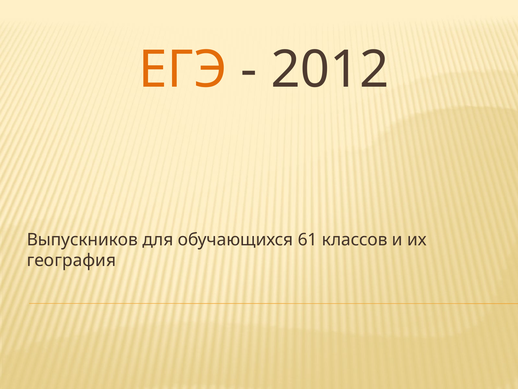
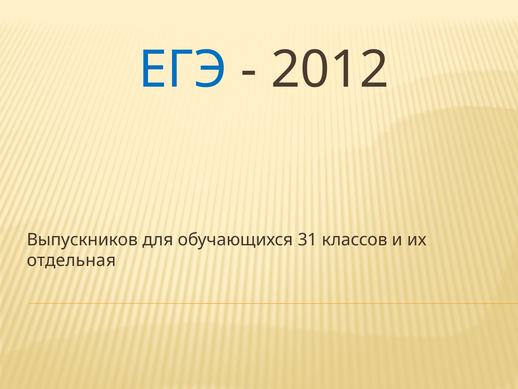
ЕГЭ colour: orange -> blue (183, 70)
61: 61 -> 31 (308, 240)
география: география -> отдельная (71, 260)
